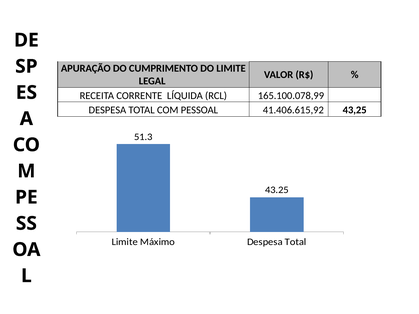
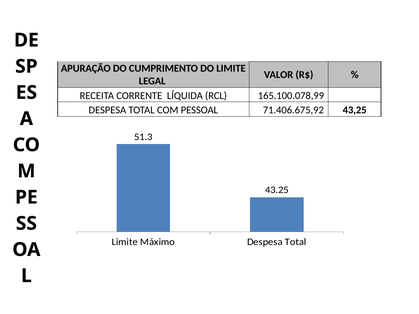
41.406.615,92: 41.406.615,92 -> 71.406.675,92 (293, 110)
